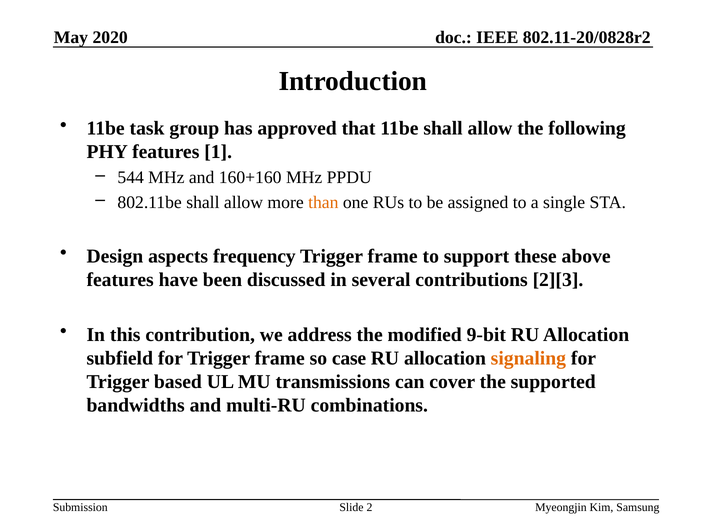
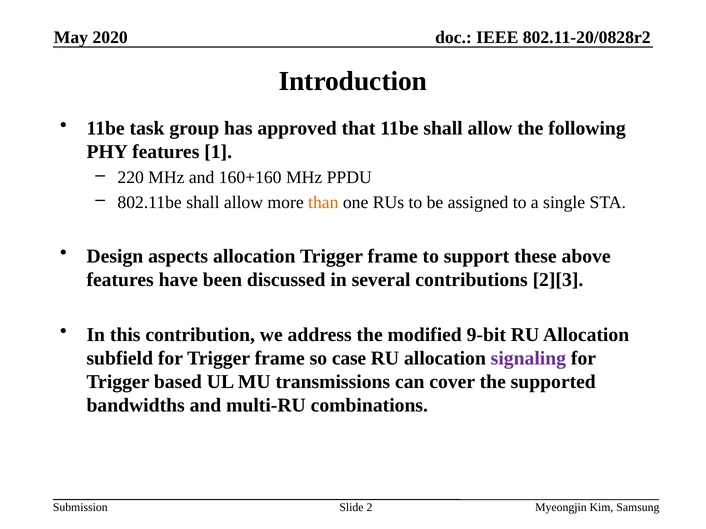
544: 544 -> 220 (131, 178)
aspects frequency: frequency -> allocation (254, 256)
signaling colour: orange -> purple (528, 358)
